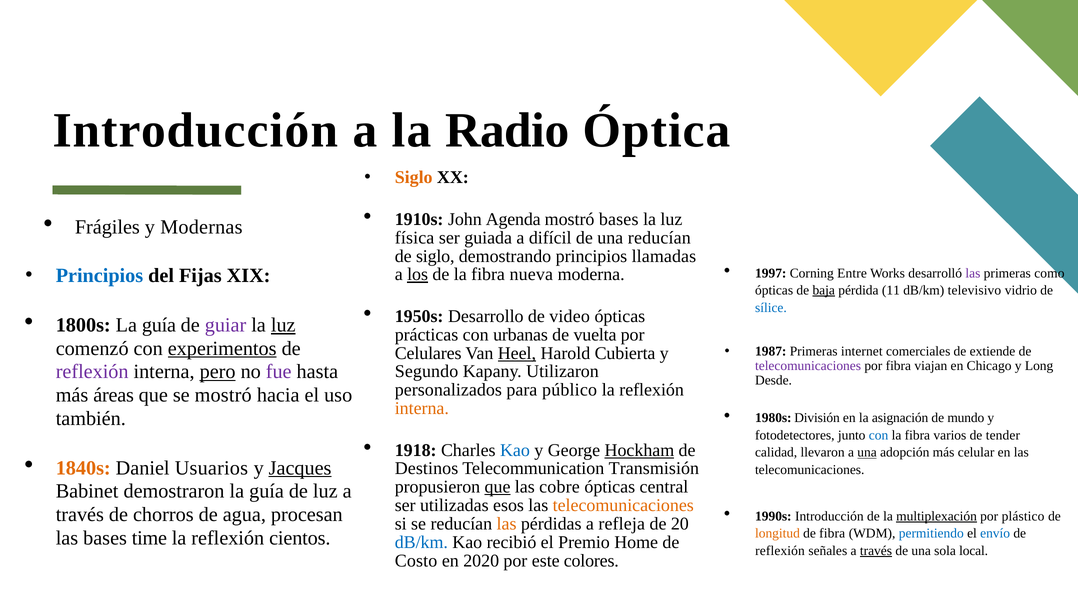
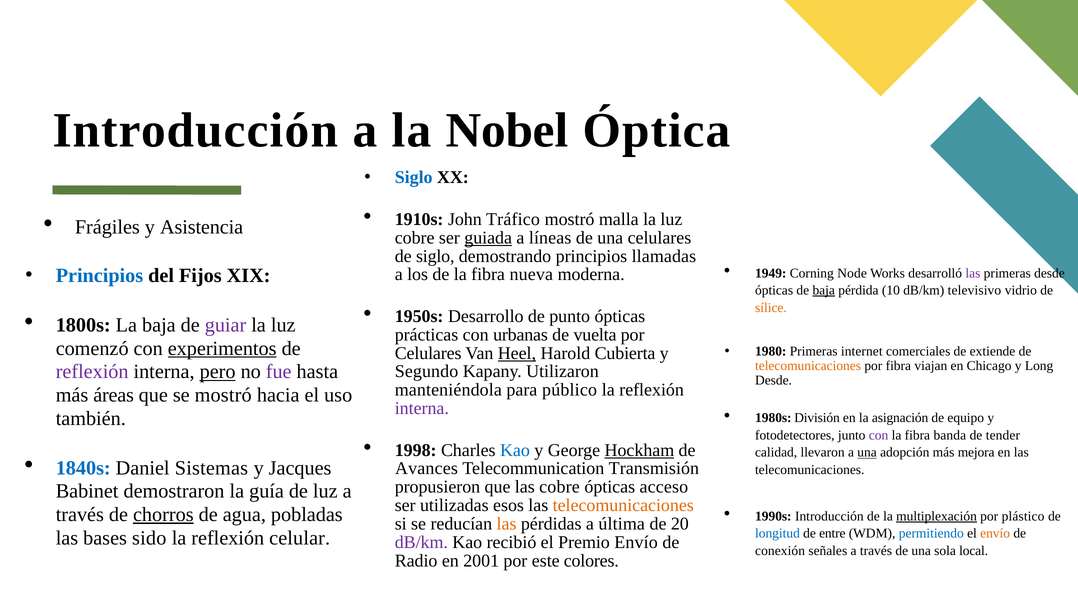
Radio: Radio -> Nobel (507, 131)
Siglo colour: orange -> blue (414, 178)
Agenda: Agenda -> Tráfico (513, 219)
mostró bases: bases -> malla (619, 219)
Modernas: Modernas -> Asistencia (202, 227)
física: física -> cobre (415, 238)
guiada underline: none -> present (488, 238)
difícil: difícil -> líneas (550, 238)
una reducían: reducían -> celulares (659, 238)
Fijas: Fijas -> Fijos (200, 276)
1997: 1997 -> 1949 (771, 273)
Entre: Entre -> Node (852, 273)
primeras como: como -> desde (1049, 273)
los underline: present -> none (418, 275)
11: 11 -> 10 (891, 291)
sílice colour: blue -> orange (771, 308)
video: video -> punto (570, 316)
1800s La guía: guía -> baja (159, 325)
luz underline: present -> none (283, 325)
1987: 1987 -> 1980 (771, 351)
telecomunicaciones colour: purple -> orange (808, 366)
personalizados: personalizados -> manteniéndola (448, 390)
interna colour: orange -> purple (422, 409)
mundo: mundo -> equipo (966, 418)
con colour: blue -> purple (879, 435)
varios: varios -> banda (950, 435)
1918: 1918 -> 1998 (416, 450)
celular: celular -> mejora (976, 453)
1840s colour: orange -> blue (83, 468)
Usuarios: Usuarios -> Sistemas (211, 468)
Jacques underline: present -> none (300, 468)
Destinos: Destinos -> Avances (426, 469)
que underline: present -> none (498, 487)
central: central -> acceso (664, 487)
chorros underline: none -> present (163, 515)
procesan: procesan -> pobladas (307, 515)
refleja: refleja -> última (622, 524)
longitud colour: orange -> blue (777, 534)
de fibra: fibra -> entre (832, 534)
envío colour: blue -> orange (995, 534)
time: time -> sido (149, 538)
cientos: cientos -> celular (300, 538)
dB/km colour: blue -> purple (421, 543)
Premio Home: Home -> Envío (636, 543)
reflexión: reflexión -> conexión (780, 551)
través underline: present -> none (876, 551)
Costo: Costo -> Radio (416, 561)
2020: 2020 -> 2001 (481, 561)
